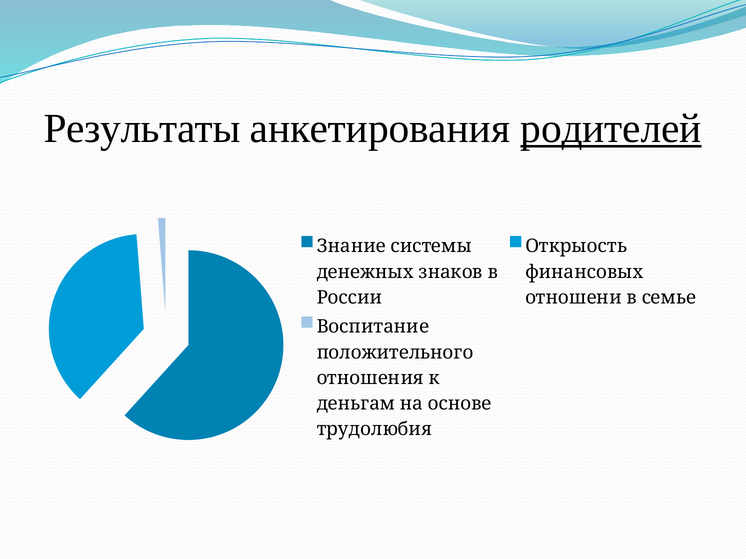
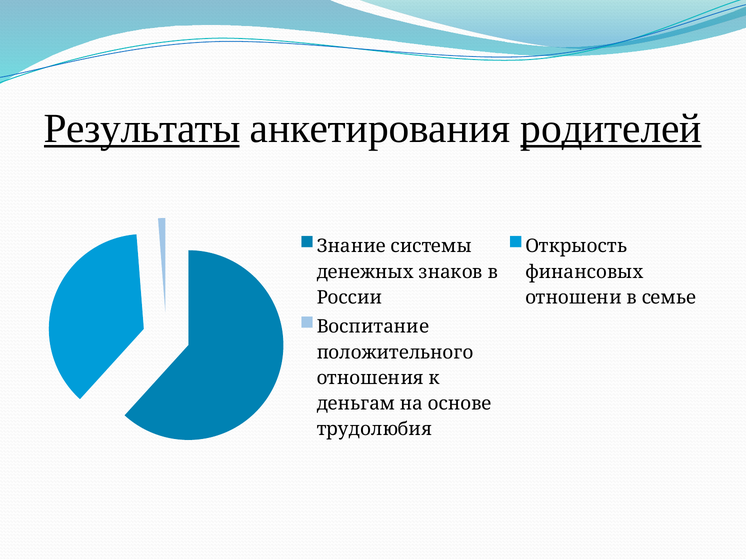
Результаты underline: none -> present (142, 129)
